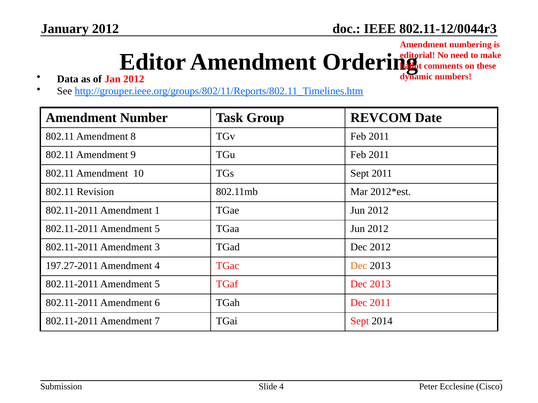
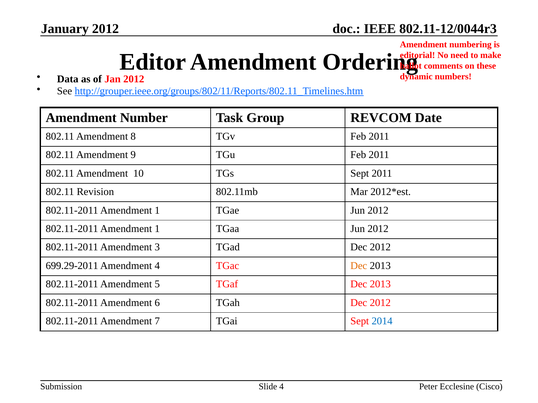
5: 5 -> 1 (157, 229)
197.27-2011: 197.27-2011 -> 699.29-2011 (72, 266)
TGah Dec 2011: 2011 -> 2012 (380, 303)
2014 colour: black -> blue (382, 321)
